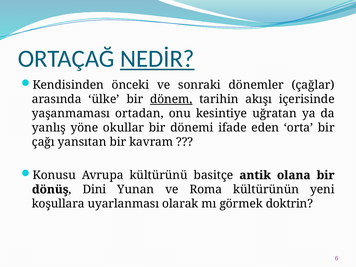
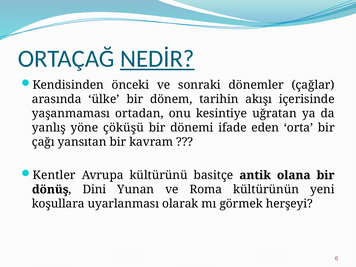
dönem underline: present -> none (171, 99)
okullar: okullar -> çöküşü (123, 128)
Konusu: Konusu -> Kentler (54, 175)
doktrin: doktrin -> herşeyi (289, 204)
